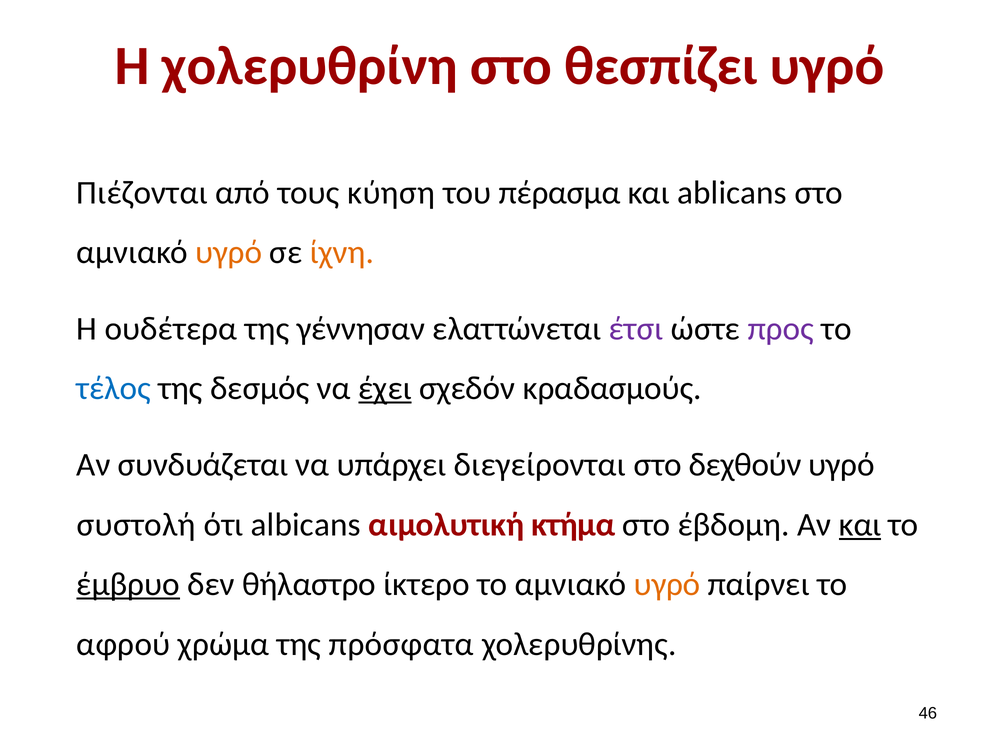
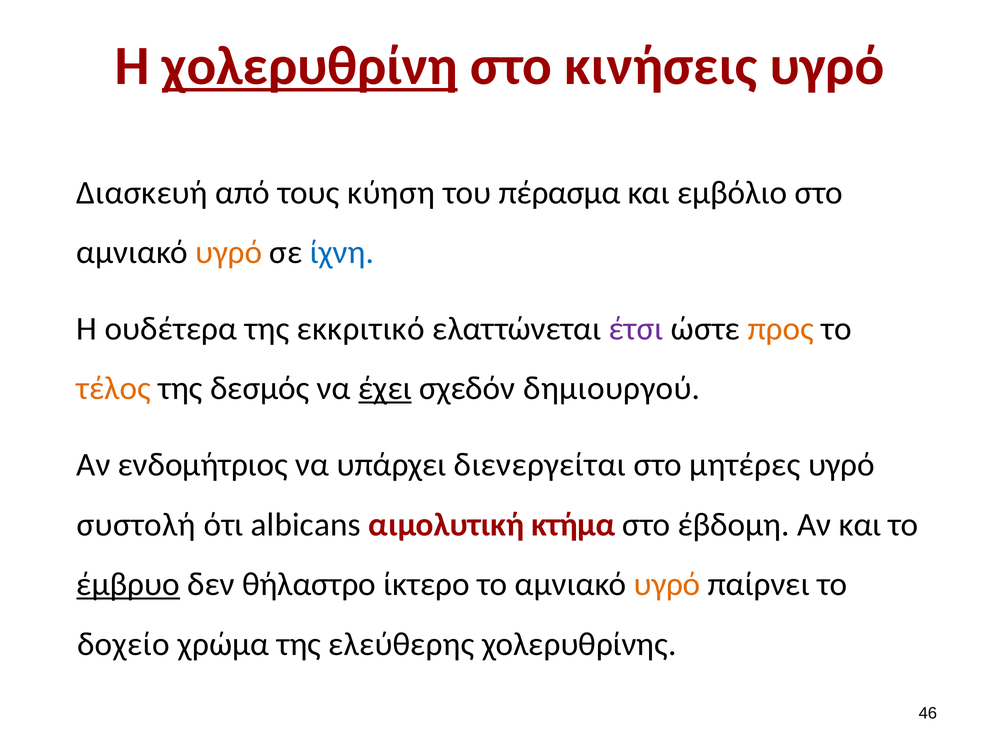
χολερυθρίνη underline: none -> present (310, 66)
θεσπίζει: θεσπίζει -> κινήσεις (661, 66)
Πιέζονται: Πιέζονται -> Διασκευή (142, 193)
ablicans: ablicans -> εμβόλιο (732, 193)
ίχνη colour: orange -> blue (342, 253)
γέννησαν: γέννησαν -> εκκριτικό (361, 329)
προς colour: purple -> orange (781, 329)
τέλος colour: blue -> orange (114, 389)
κραδασμούς: κραδασμούς -> δημιουργού (612, 389)
συνδυάζεται: συνδυάζεται -> ενδομήτριος (203, 465)
διεγείρονται: διεγείρονται -> διενεργείται (540, 465)
δεχθούν: δεχθούν -> μητέρες (745, 465)
και underline: present -> none (860, 525)
αφρού: αφρού -> δοχείο (123, 645)
πρόσφατα: πρόσφατα -> ελεύθερης (401, 645)
